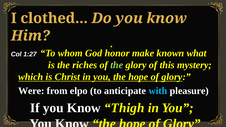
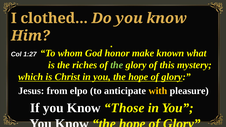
Were: Were -> Jesus (31, 91)
with colour: light blue -> yellow (158, 91)
Thigh: Thigh -> Those (124, 108)
